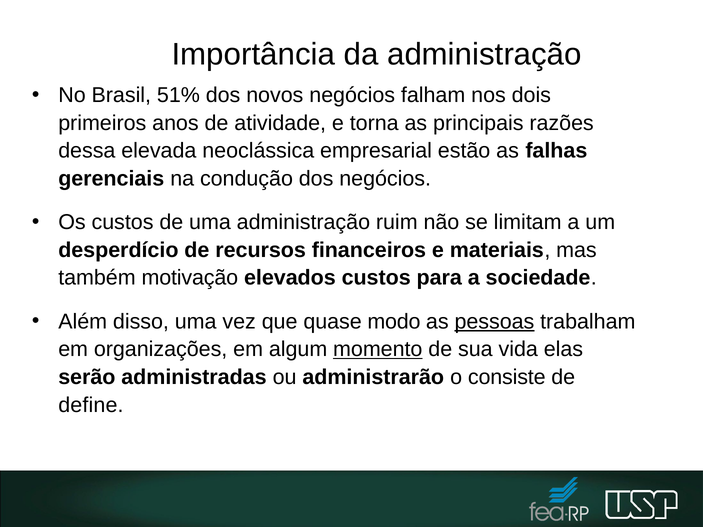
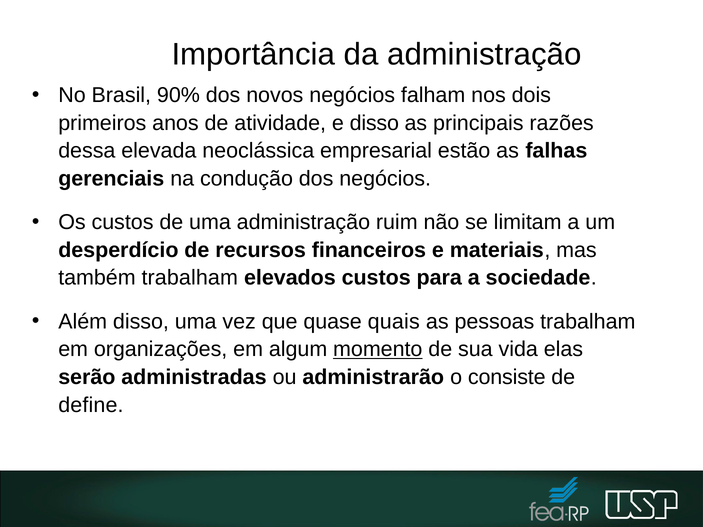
51%: 51% -> 90% (178, 95)
e torna: torna -> disso (374, 123)
também motivação: motivação -> trabalham (190, 278)
modo: modo -> quais (394, 322)
pessoas underline: present -> none (494, 322)
